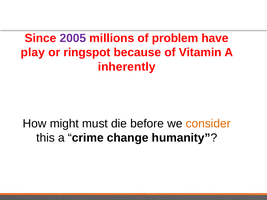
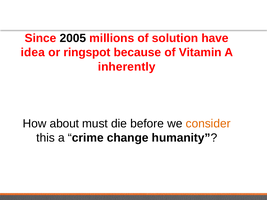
2005 colour: purple -> black (73, 38)
problem: problem -> solution (175, 38)
play: play -> idea (33, 53)
might: might -> about (64, 124)
